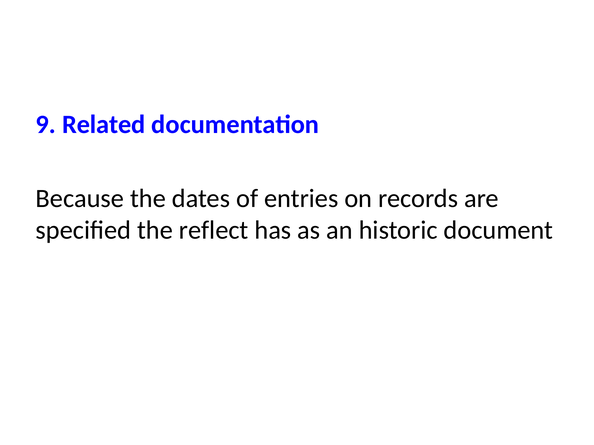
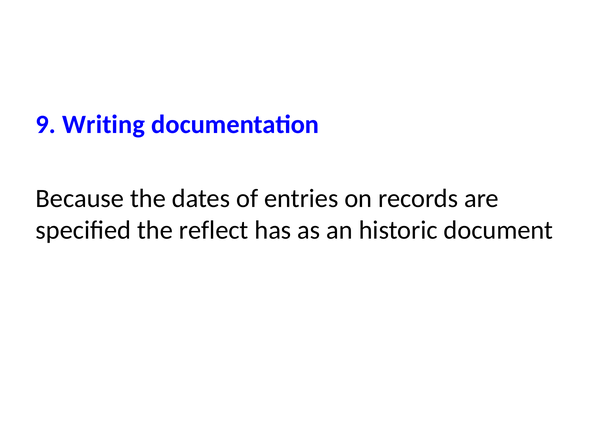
Related: Related -> Writing (104, 125)
